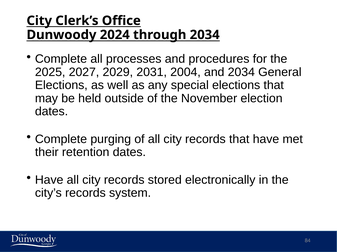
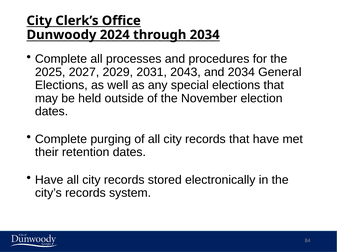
2004: 2004 -> 2043 (186, 72)
